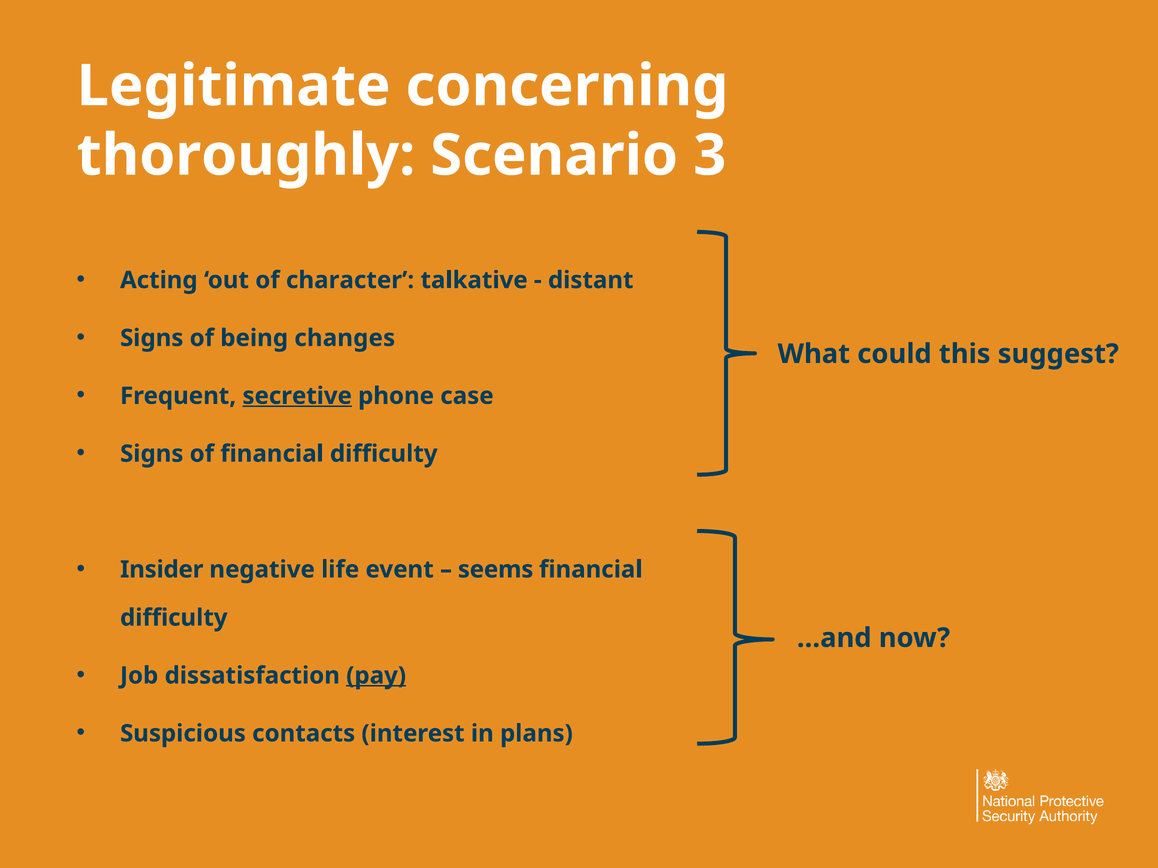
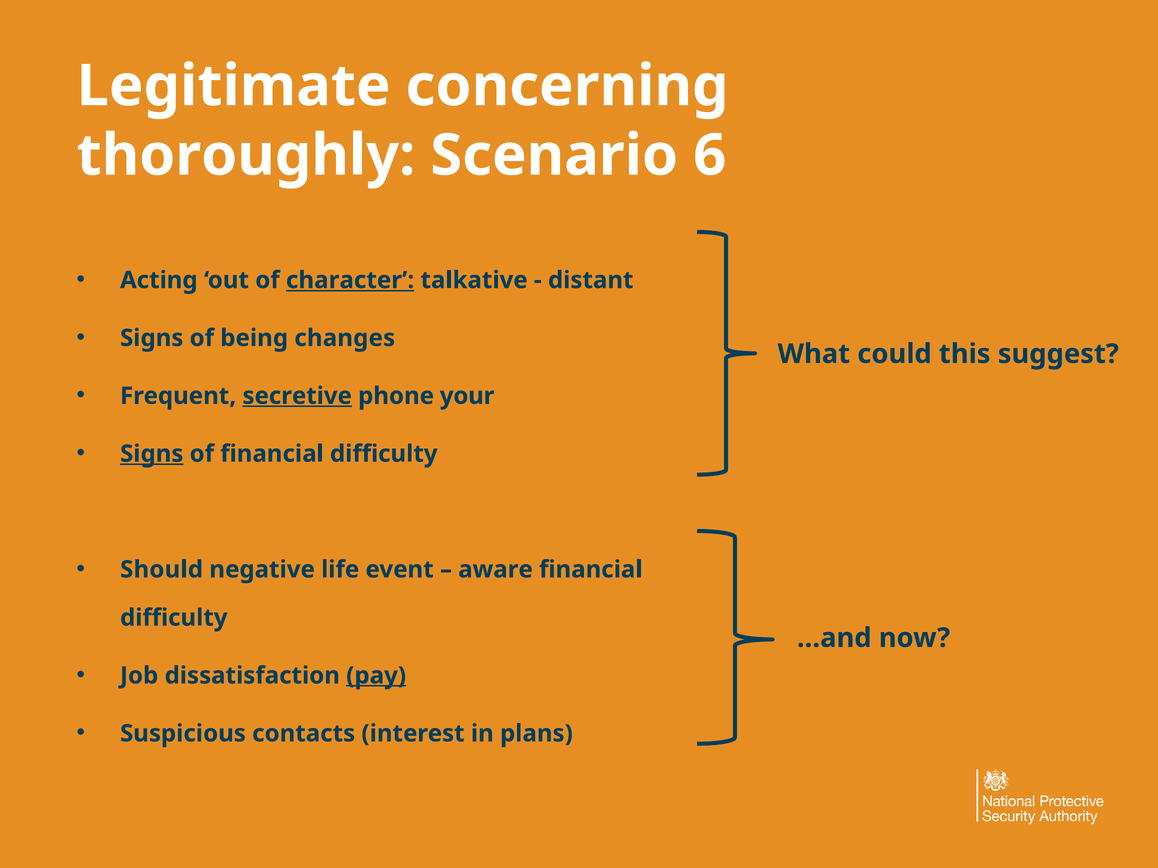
3: 3 -> 6 (710, 156)
character underline: none -> present (350, 280)
case: case -> your (467, 396)
Signs underline: none -> present (152, 454)
Insider: Insider -> Should (162, 570)
seems: seems -> aware (495, 570)
